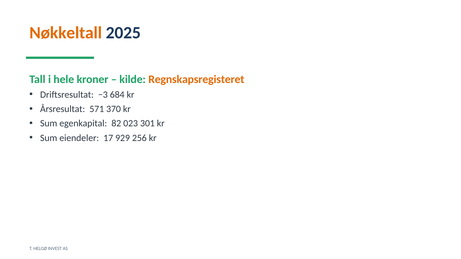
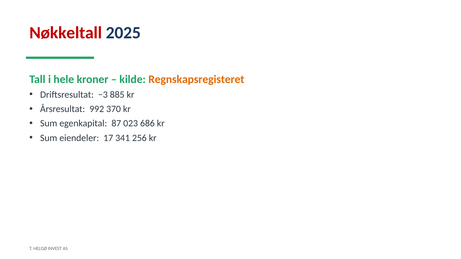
Nøkkeltall colour: orange -> red (66, 33)
684: 684 -> 885 (117, 95)
571: 571 -> 992 (97, 109)
82: 82 -> 87 (116, 124)
301: 301 -> 686 (147, 124)
929: 929 -> 341 (123, 138)
